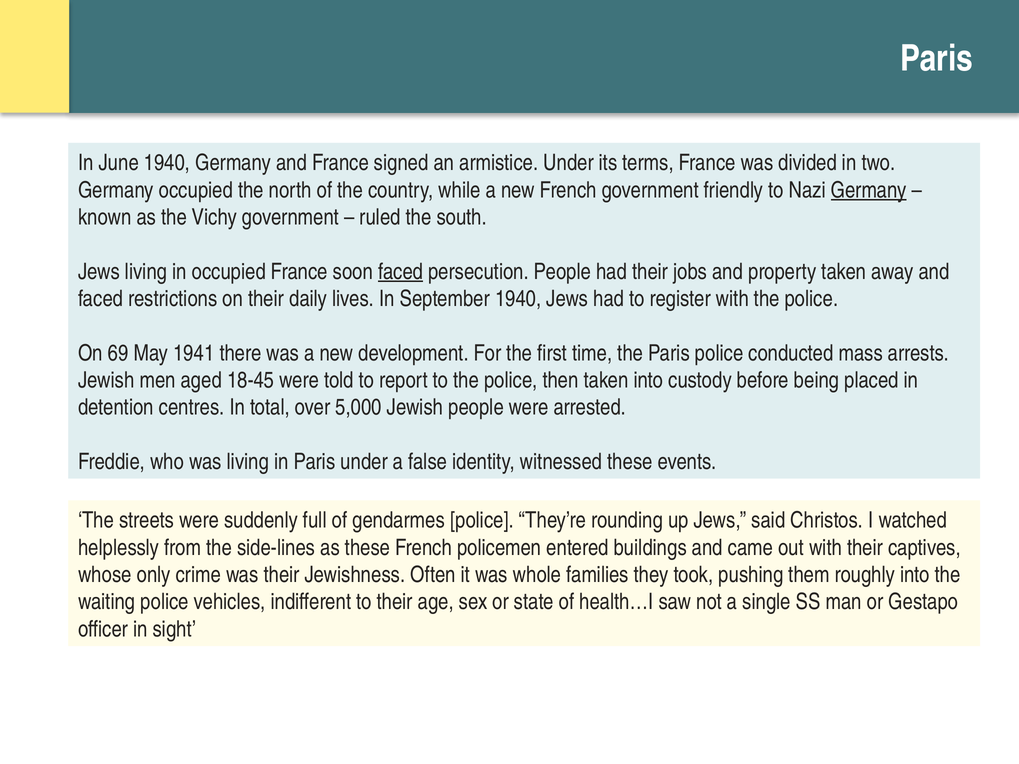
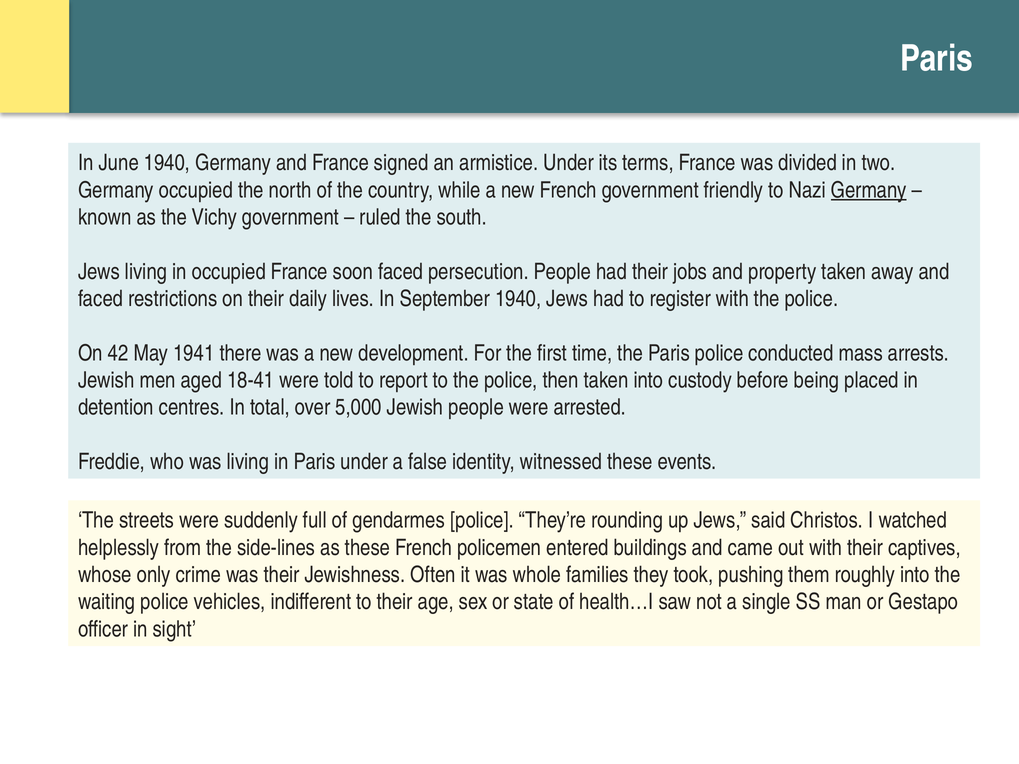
faced underline: present -> none (401, 272)
69: 69 -> 42 (118, 353)
18-45: 18-45 -> 18-41 (251, 380)
